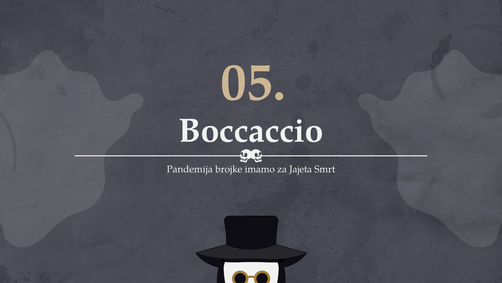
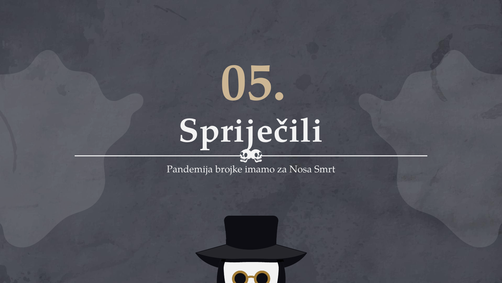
Boccaccio: Boccaccio -> Spriječili (251, 131)
Jajeta: Jajeta -> Nosa (301, 169)
